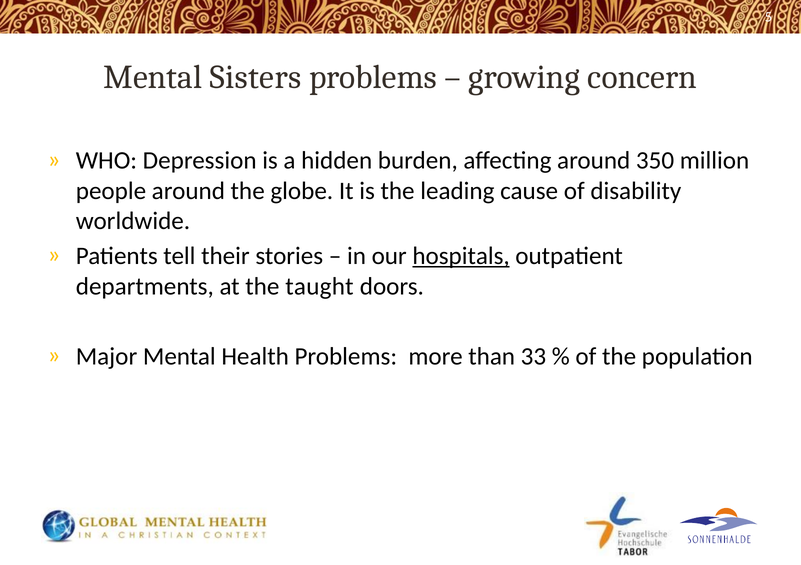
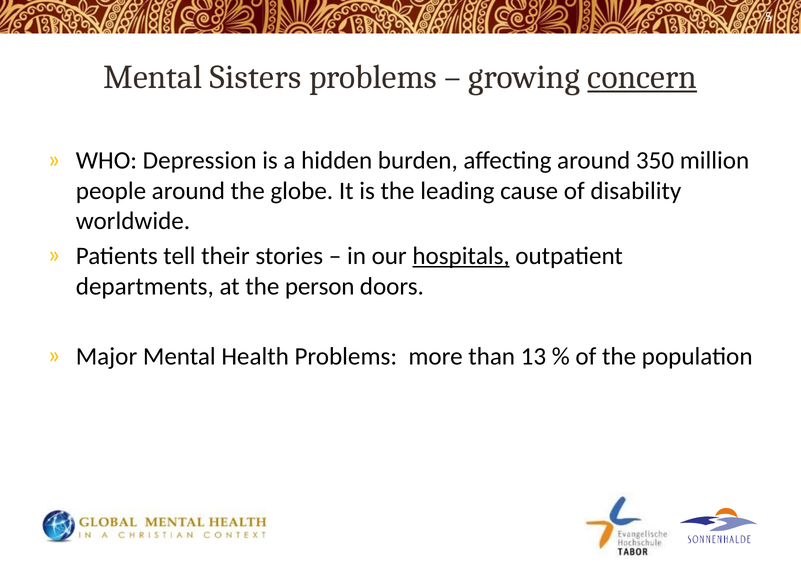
concern underline: none -> present (642, 77)
taught: taught -> person (320, 286)
33: 33 -> 13 (533, 357)
